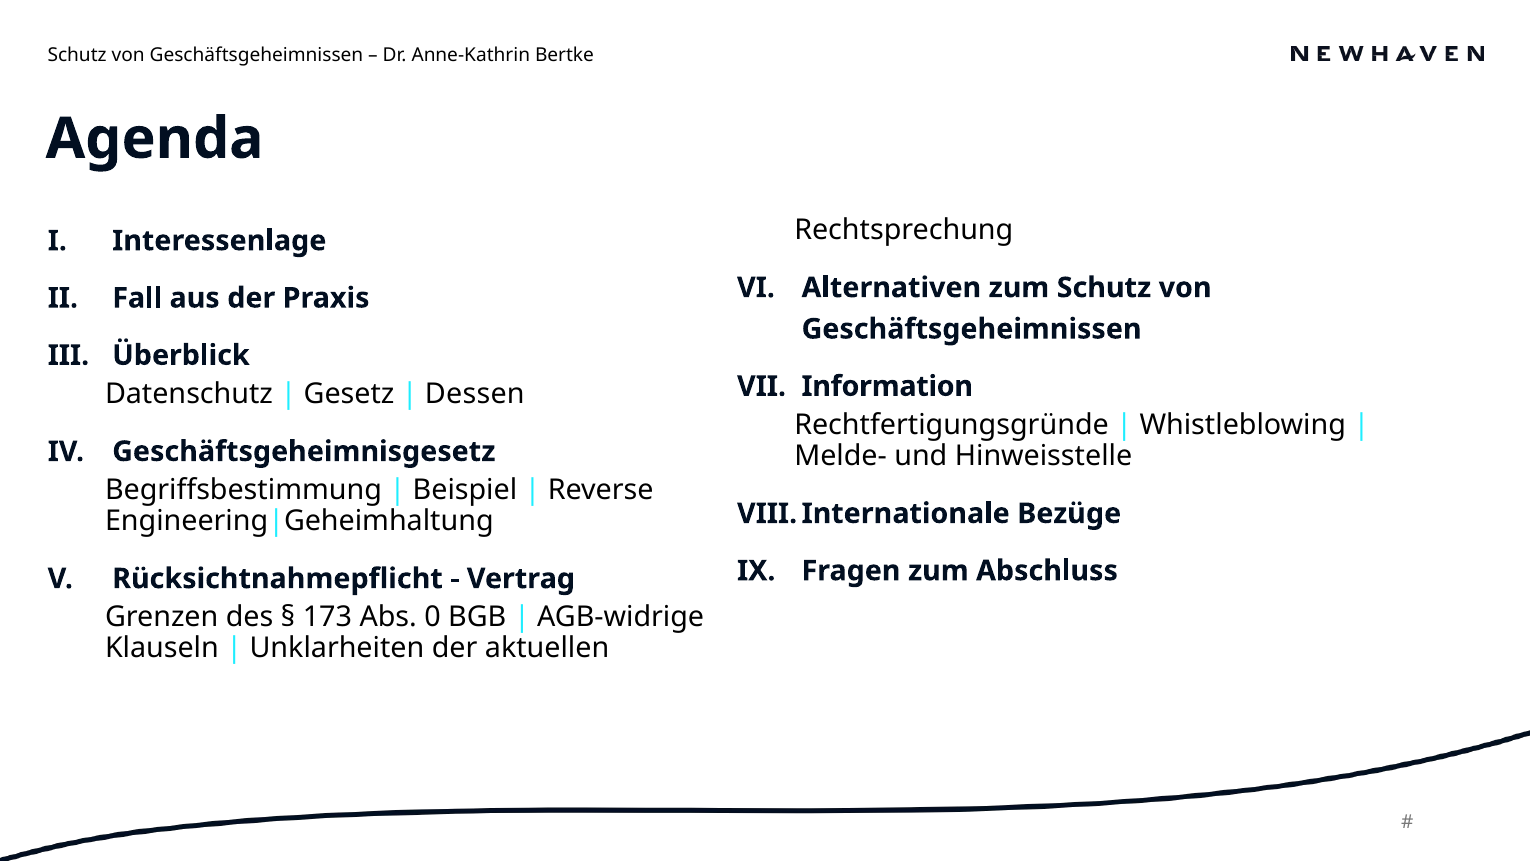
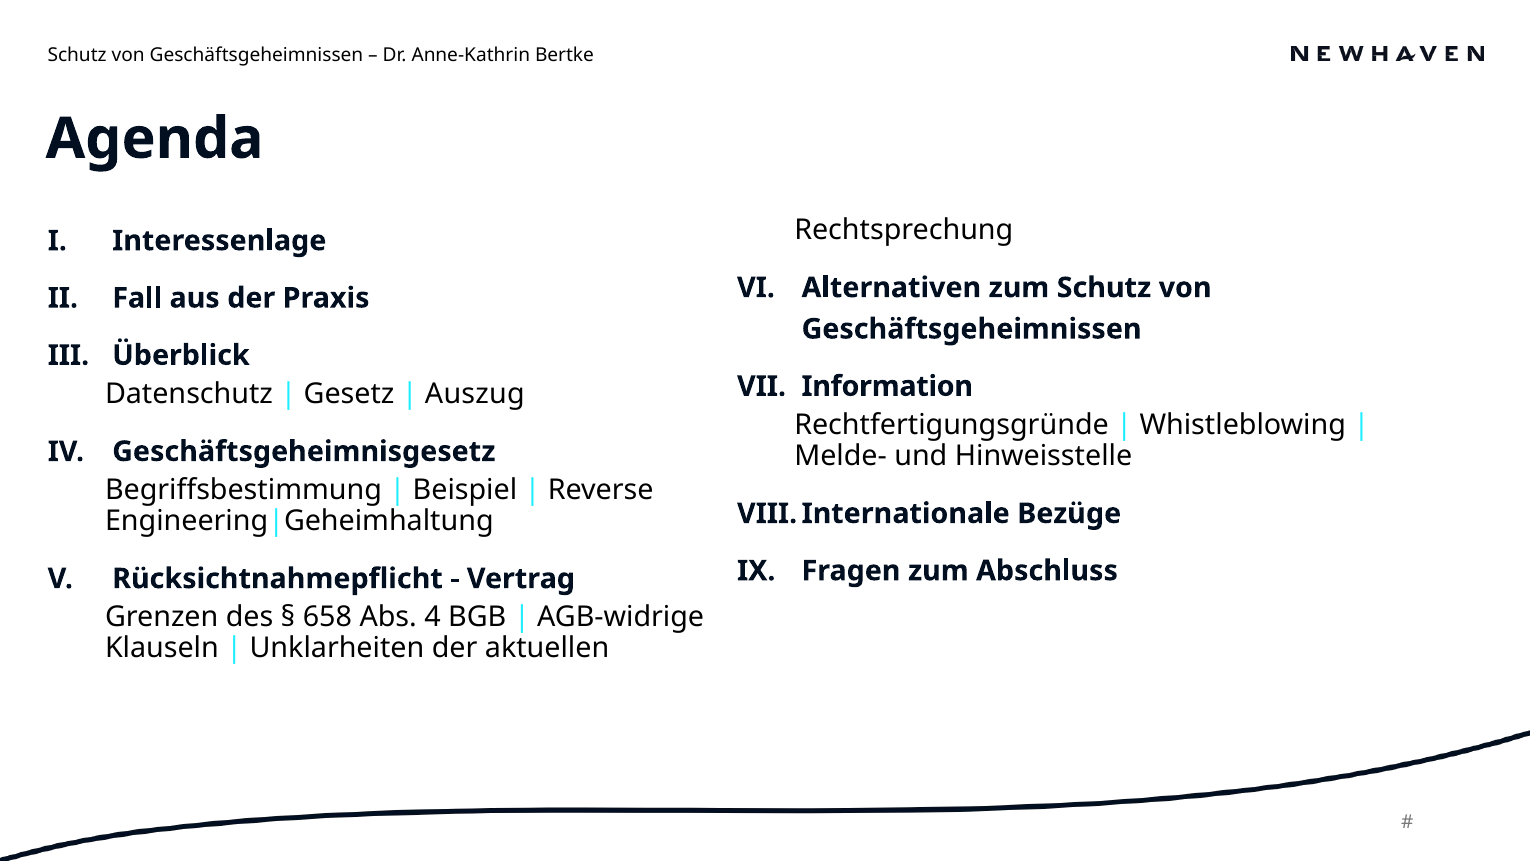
Dessen: Dessen -> Auszug (475, 394)
173: 173 -> 658 (327, 617)
0: 0 -> 4 (433, 617)
